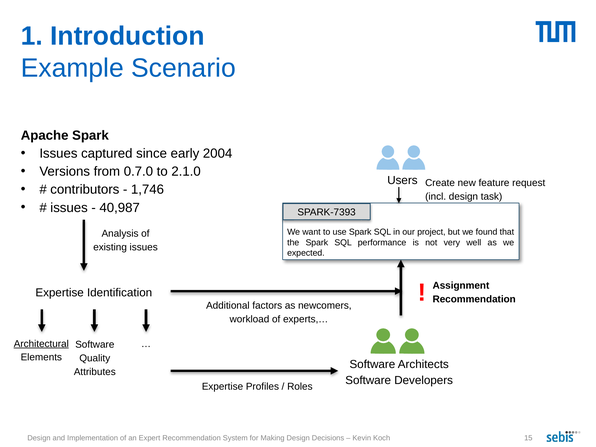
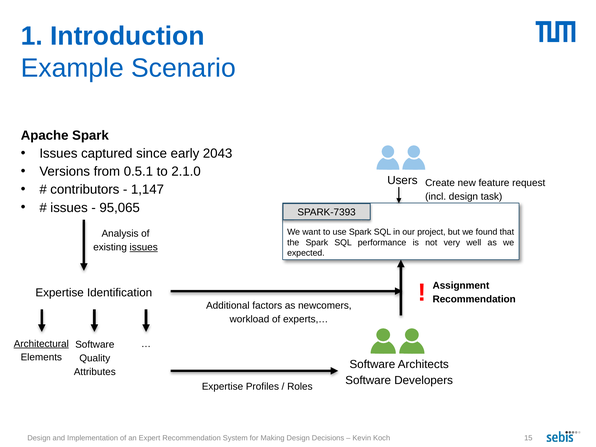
2004: 2004 -> 2043 (218, 153)
0.7.0: 0.7.0 -> 0.5.1 (138, 172)
1,746: 1,746 -> 1,147 (147, 190)
40,987: 40,987 -> 95,065 (120, 208)
issues underline: none -> present (144, 247)
